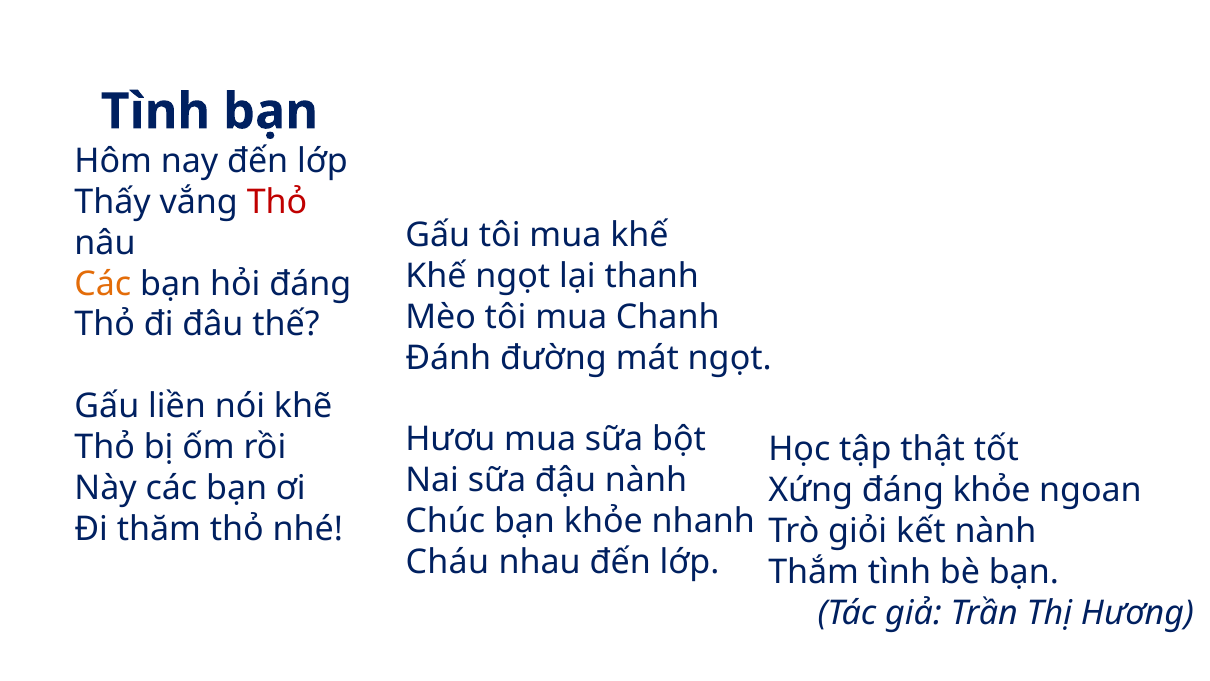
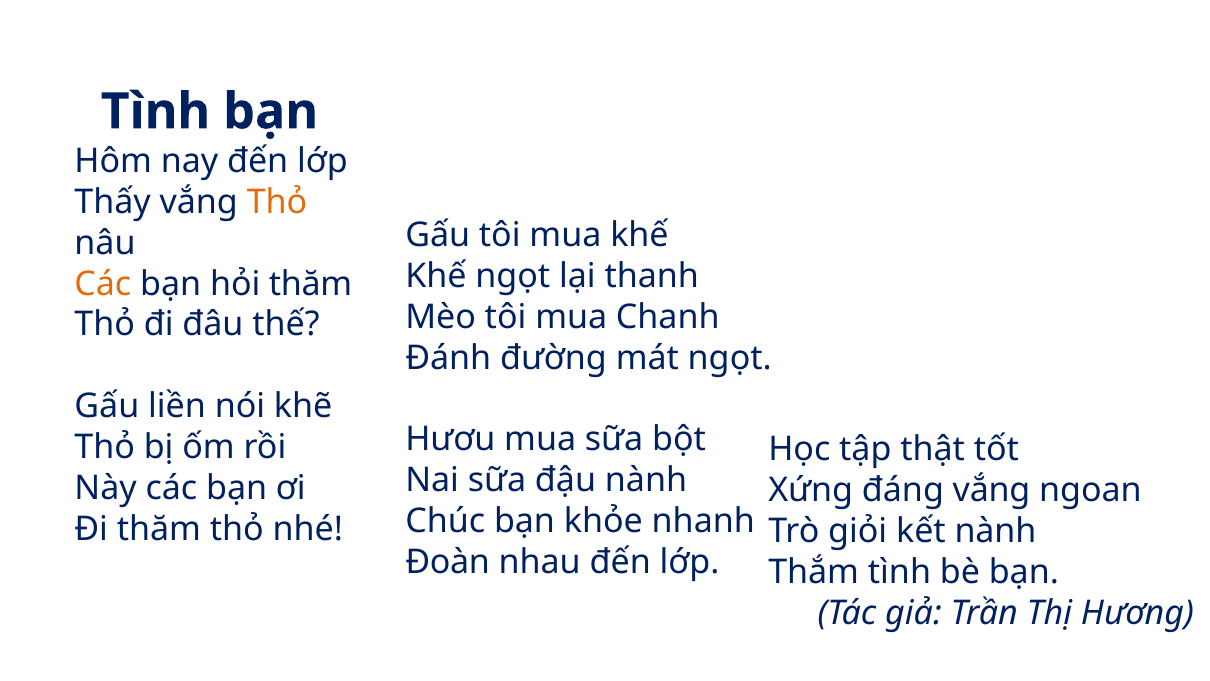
Thỏ colour: red -> orange (277, 202)
hỏi đáng: đáng -> thăm (311, 284)
đáng khỏe: khỏe -> vắng (992, 490)
Cháu: Cháu -> Đoàn (448, 562)
